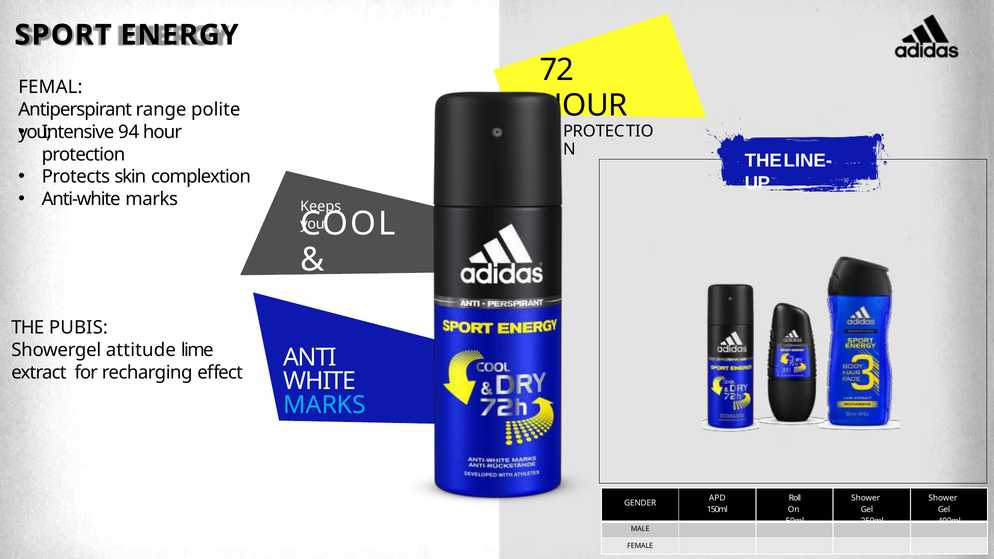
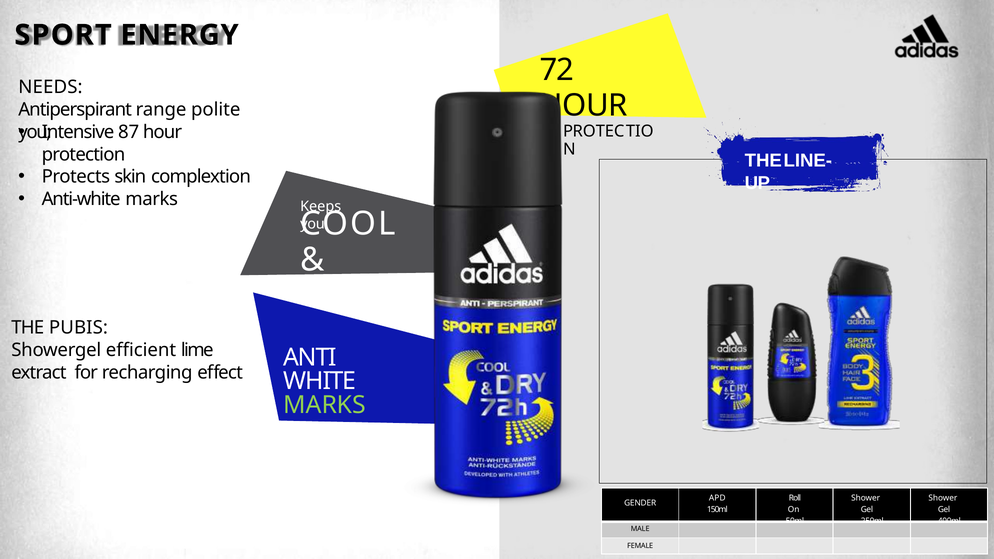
FEMAL: FEMAL -> NEEDS (50, 87)
94: 94 -> 87 (129, 132)
attitude: attitude -> efficient (141, 350)
MARKS colour: light blue -> light green (325, 405)
